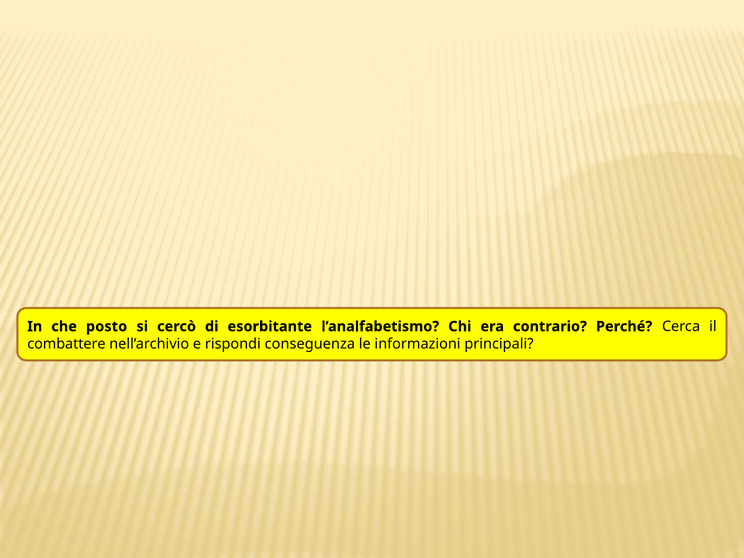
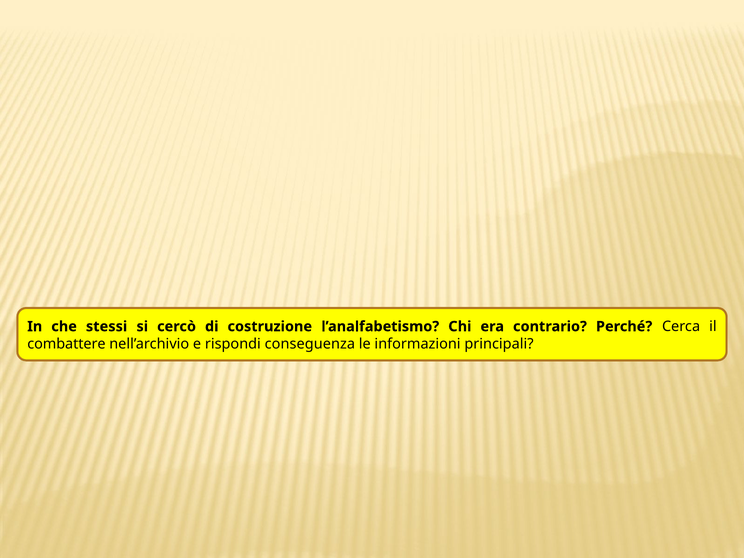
posto: posto -> stessi (107, 326)
esorbitante: esorbitante -> costruzione (270, 326)
